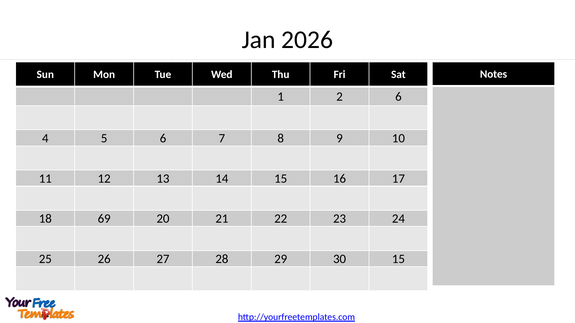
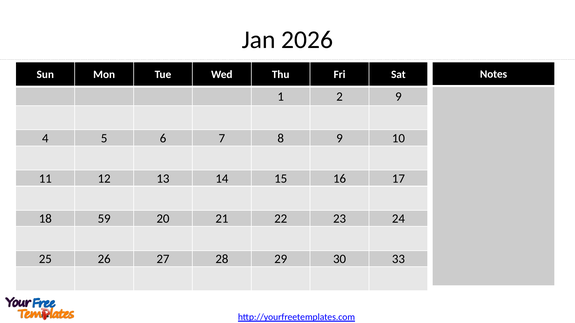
2 6: 6 -> 9 (398, 97)
69: 69 -> 59 (104, 219)
30 15: 15 -> 33 (398, 259)
